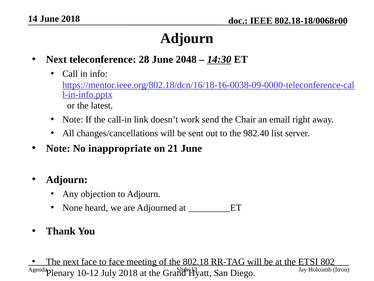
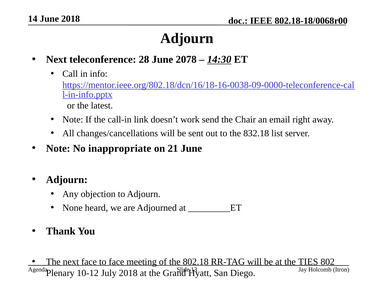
2048: 2048 -> 2078 (186, 59)
982.40: 982.40 -> 832.18 (256, 133)
ETSI: ETSI -> TIES (308, 261)
